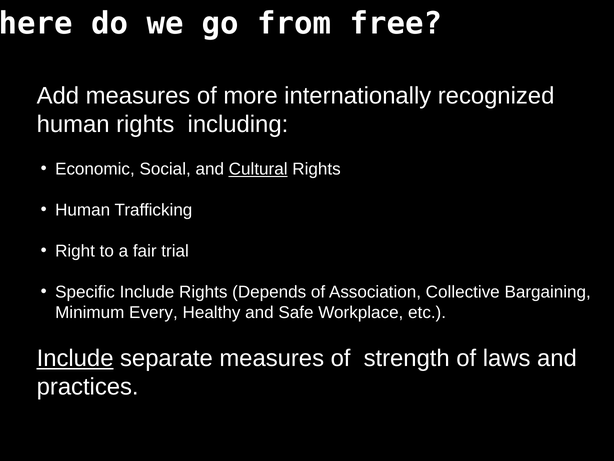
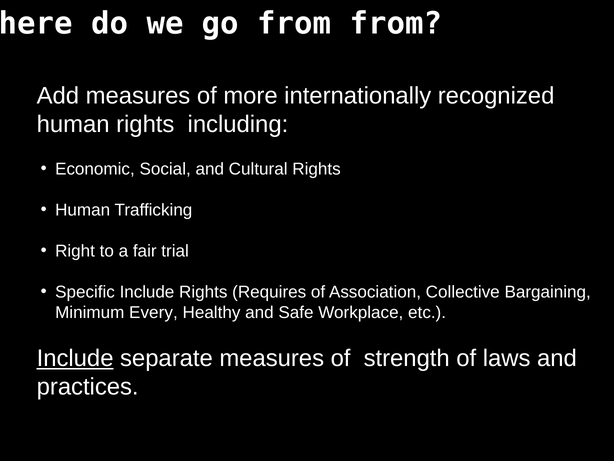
from free: free -> from (396, 24)
Cultural underline: present -> none (258, 169)
Depends: Depends -> Requires (269, 292)
